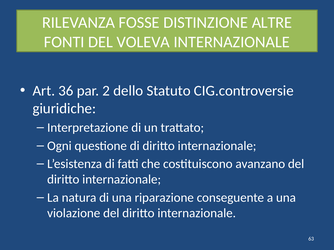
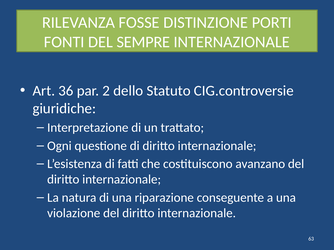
ALTRE: ALTRE -> PORTI (272, 23)
VOLEVA: VOLEVA -> SEMPRE (143, 42)
